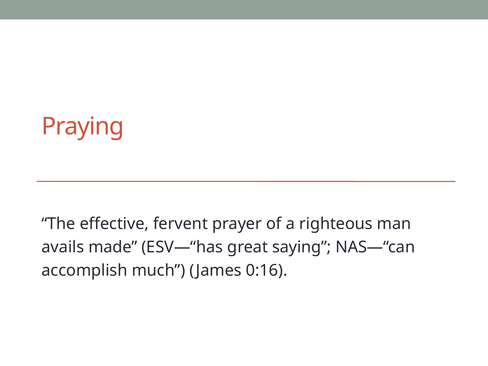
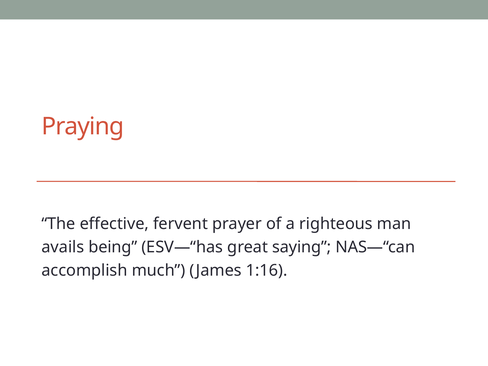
made: made -> being (113, 247)
0:16: 0:16 -> 1:16 (267, 271)
